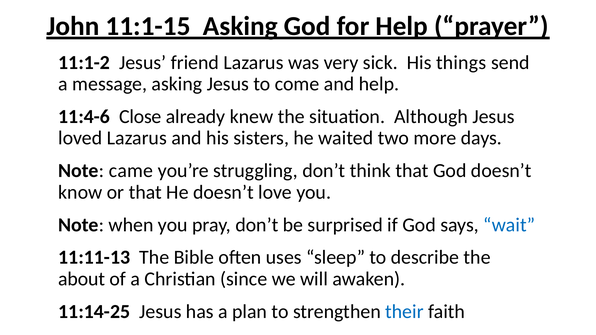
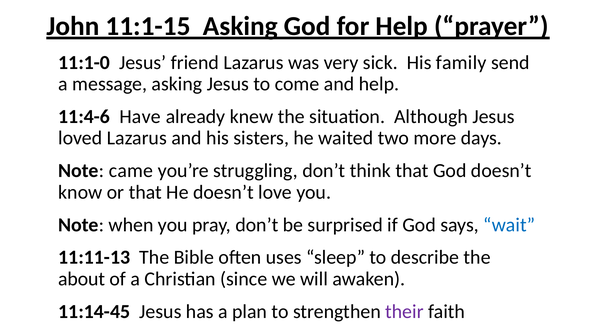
11:1-2: 11:1-2 -> 11:1-0 (84, 63)
things: things -> family (461, 63)
Close: Close -> Have (140, 117)
11:14-25: 11:14-25 -> 11:14-45 (94, 312)
their colour: blue -> purple (404, 312)
